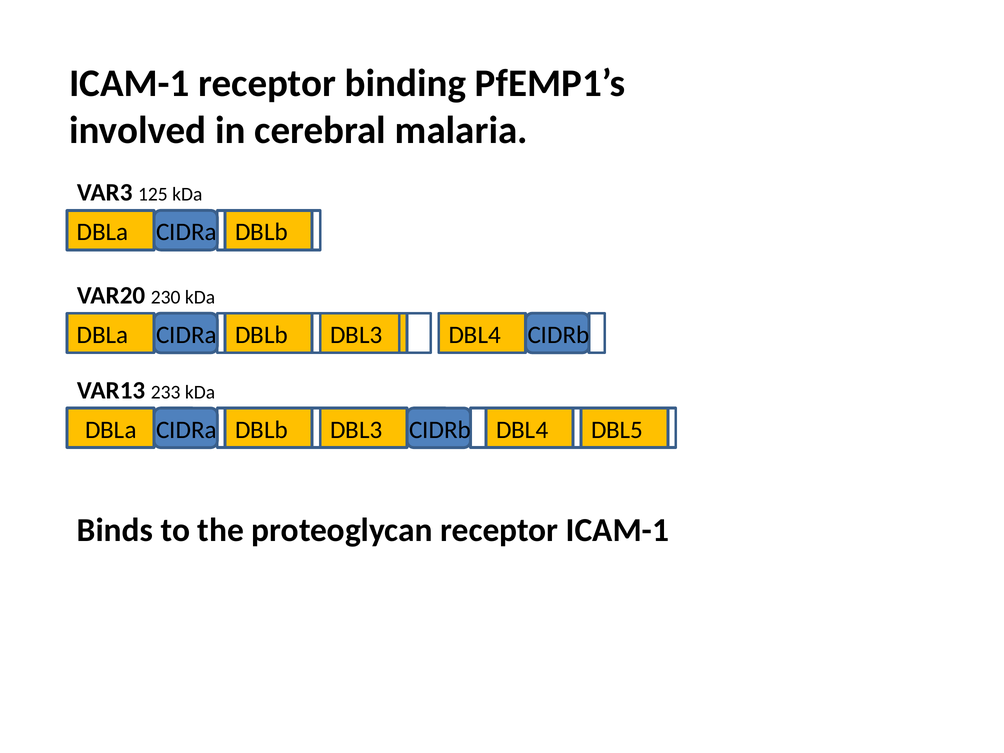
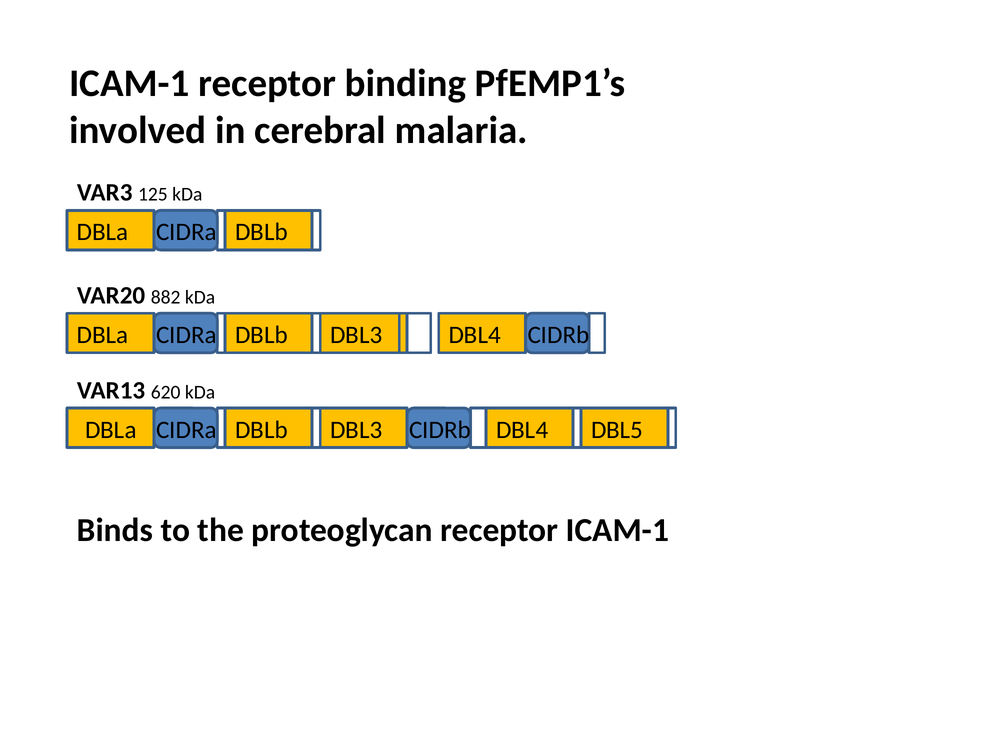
230: 230 -> 882 (166, 297)
233: 233 -> 620 (166, 392)
